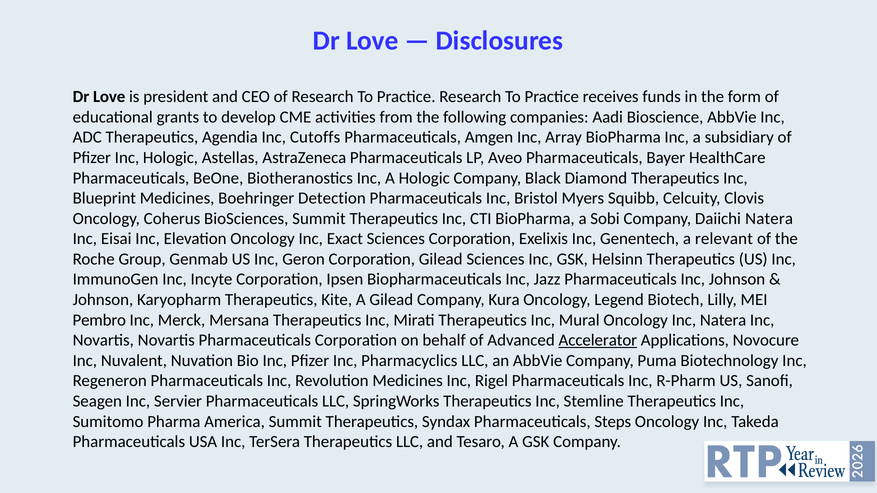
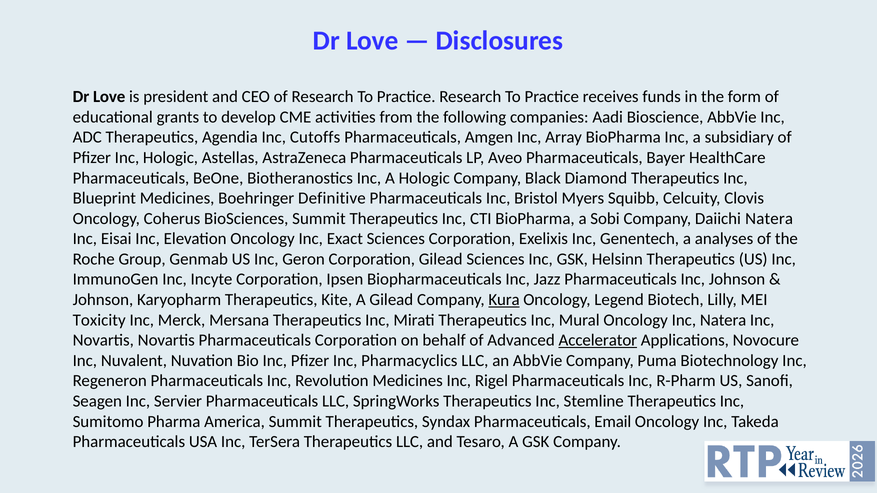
Detection: Detection -> Definitive (332, 198)
relevant: relevant -> analyses (724, 239)
Kura underline: none -> present (504, 300)
Pembro: Pembro -> Toxicity (99, 320)
Steps: Steps -> Email (613, 422)
